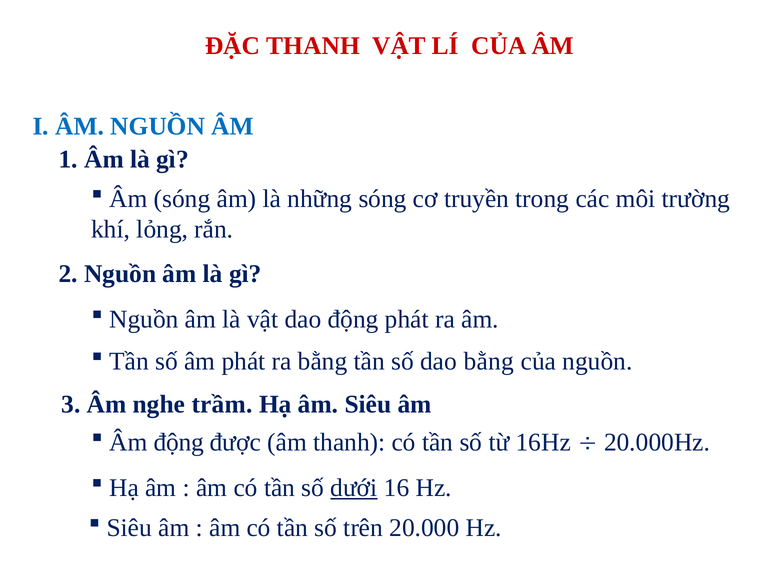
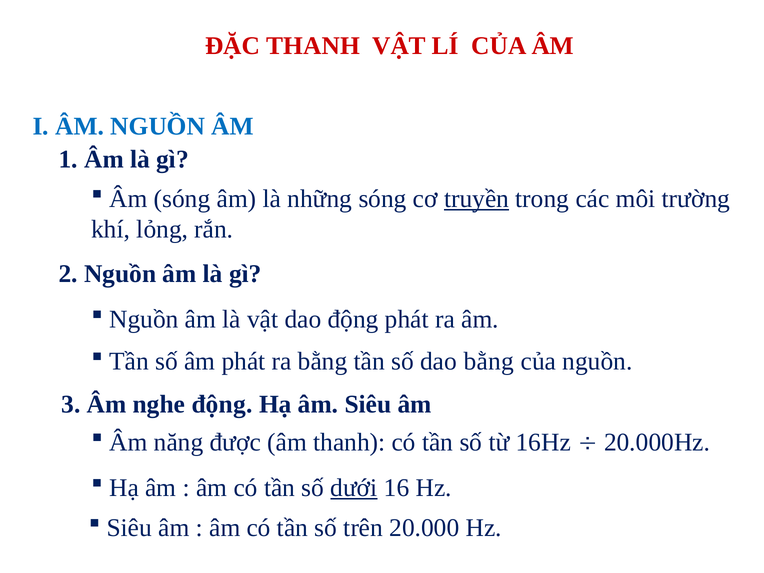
truyền underline: none -> present (477, 199)
nghe trầm: trầm -> động (222, 404)
Âm động: động -> năng (179, 443)
